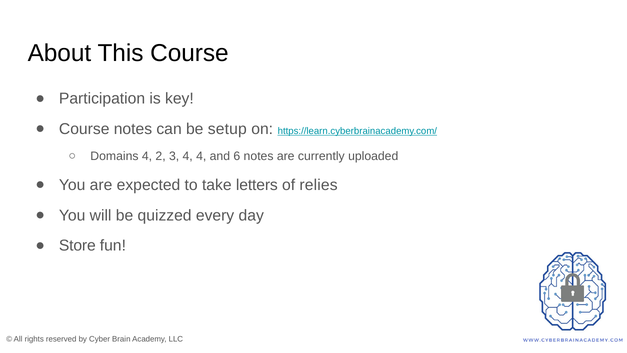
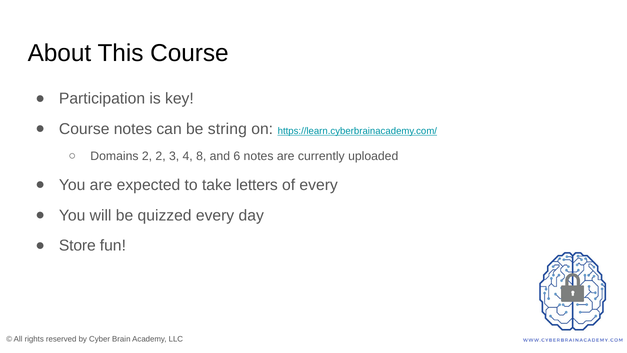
setup: setup -> string (227, 129)
Domains 4: 4 -> 2 (147, 156)
4 4: 4 -> 8 (201, 156)
of relies: relies -> every (319, 185)
